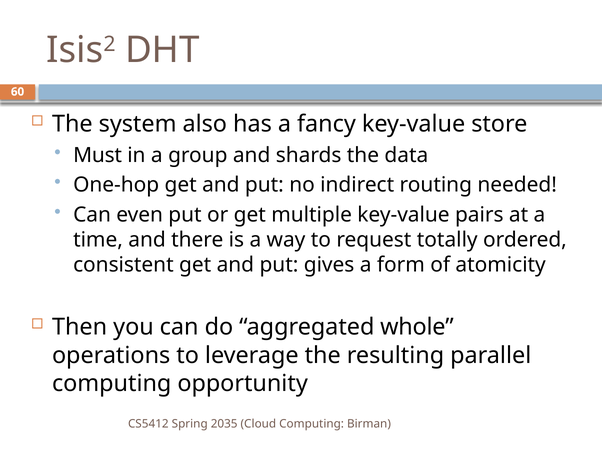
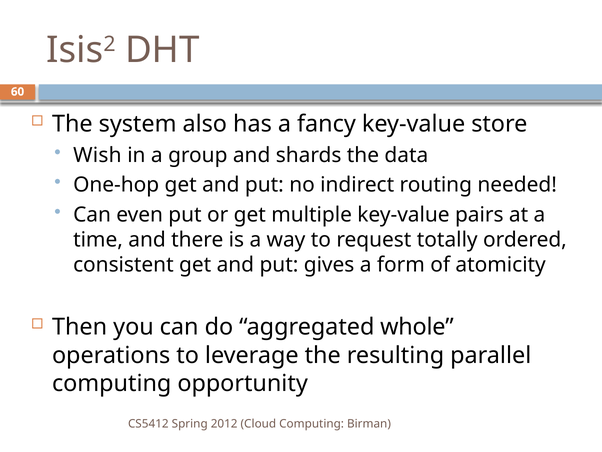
Must: Must -> Wish (97, 155)
2035: 2035 -> 2012 (224, 423)
